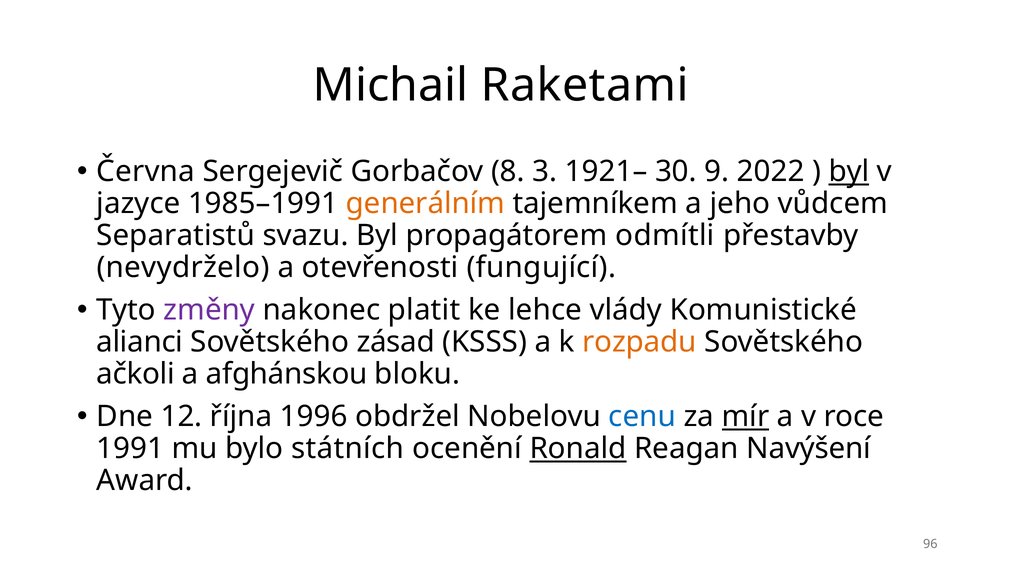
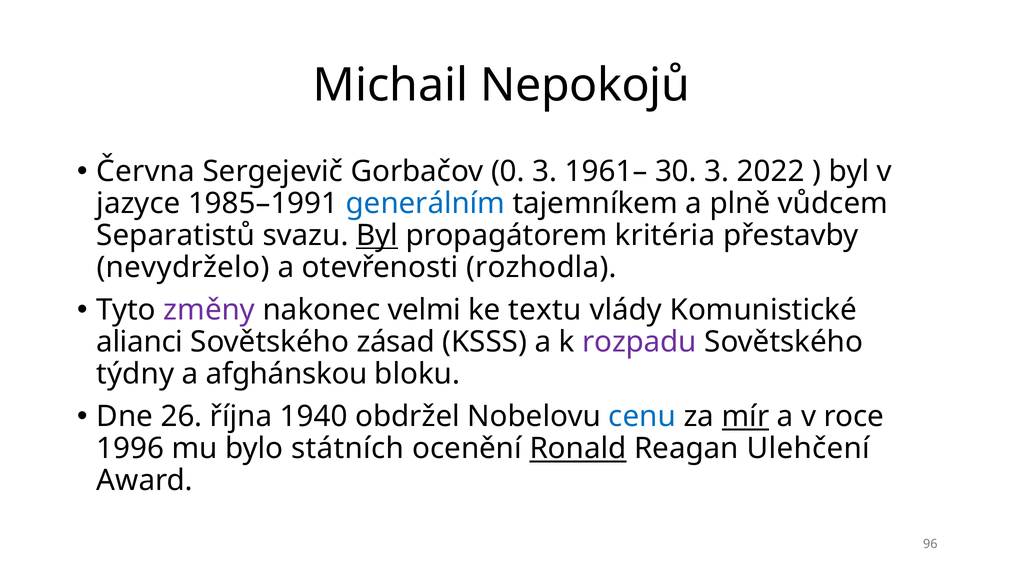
Raketami: Raketami -> Nepokojů (585, 85)
8: 8 -> 0 (508, 172)
1921–: 1921– -> 1961– (606, 172)
30 9: 9 -> 3 (717, 172)
byl underline: present -> none (849, 172)
generálním colour: orange -> blue (425, 204)
jeho: jeho -> plně (740, 204)
Byl underline: none -> present (377, 236)
odmítli: odmítli -> kritéria (665, 236)
fungující: fungující -> rozhodla (541, 268)
platit: platit -> velmi (424, 310)
lehce: lehce -> textu (545, 310)
rozpadu colour: orange -> purple (640, 342)
ačkoli: ačkoli -> týdny (135, 374)
12: 12 -> 26 (181, 417)
1996: 1996 -> 1940 (314, 417)
1991: 1991 -> 1996 (130, 449)
Navýšení: Navýšení -> Ulehčení (808, 449)
